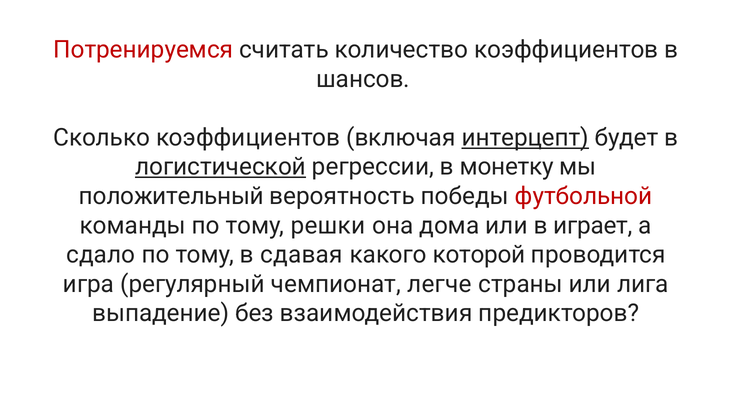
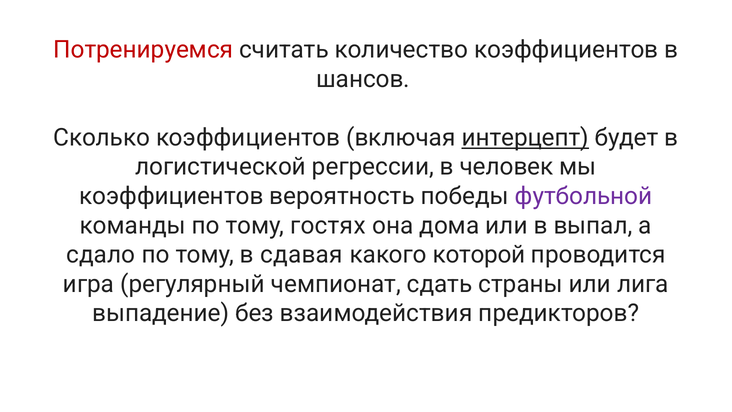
логистической underline: present -> none (221, 167)
монетку: монетку -> человек (507, 167)
положительный: положительный -> коэффициентов (171, 196)
футбольной colour: red -> purple (584, 196)
решки: решки -> гостях (328, 225)
играет: играет -> выпал (593, 225)
легче: легче -> сдать (440, 284)
